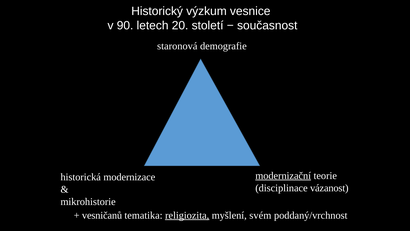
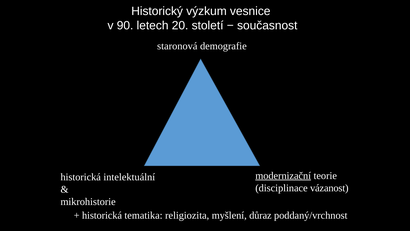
historická modernizace: modernizace -> intelektuální (129, 177)
vesničanů: vesničanů -> historická (102, 215)
religiozita underline: present -> none (187, 215)
svém: svém -> důraz (260, 215)
